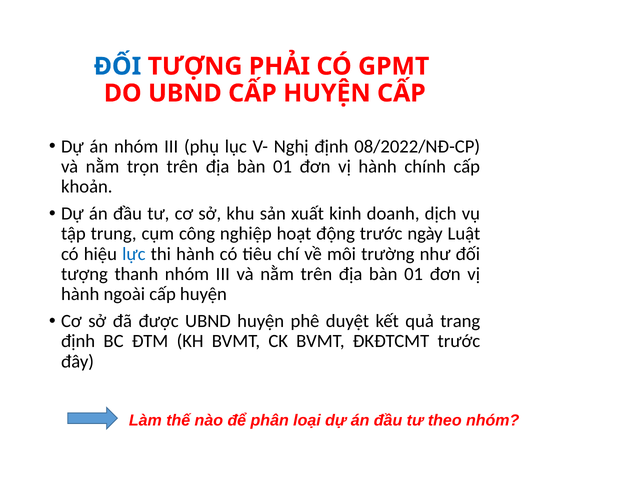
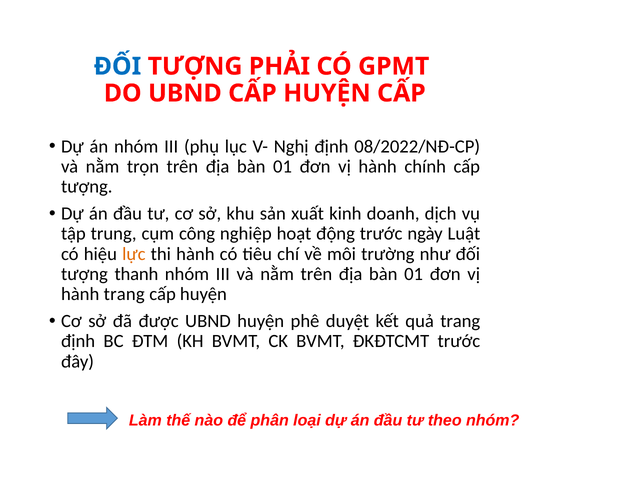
khoản: khoản -> tượng (87, 187)
lực colour: blue -> orange (134, 254)
hành ngoài: ngoài -> trang (124, 294)
